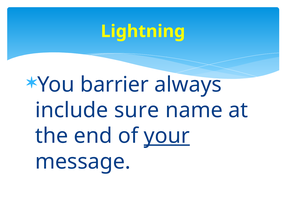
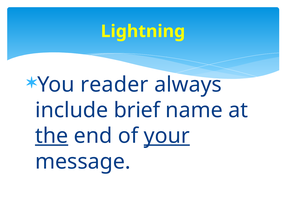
barrier: barrier -> reader (114, 85)
sure: sure -> brief (137, 111)
the underline: none -> present (52, 136)
